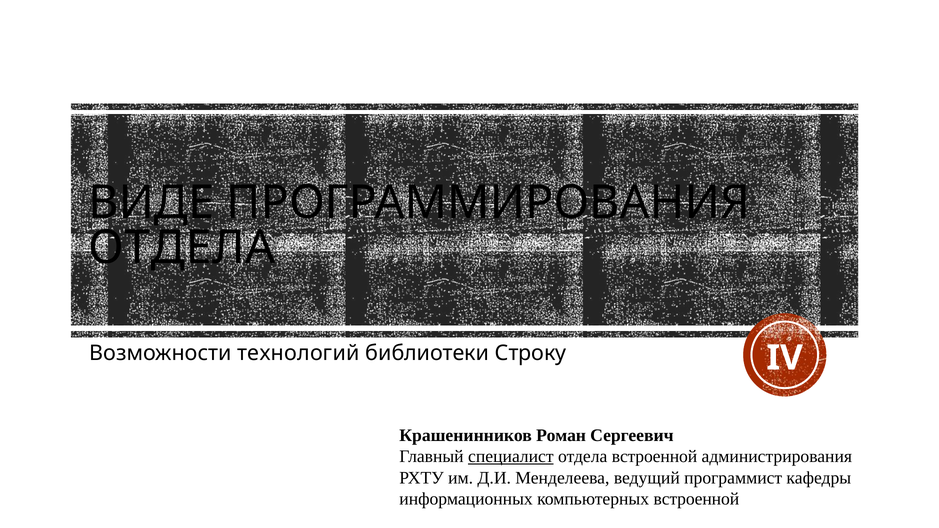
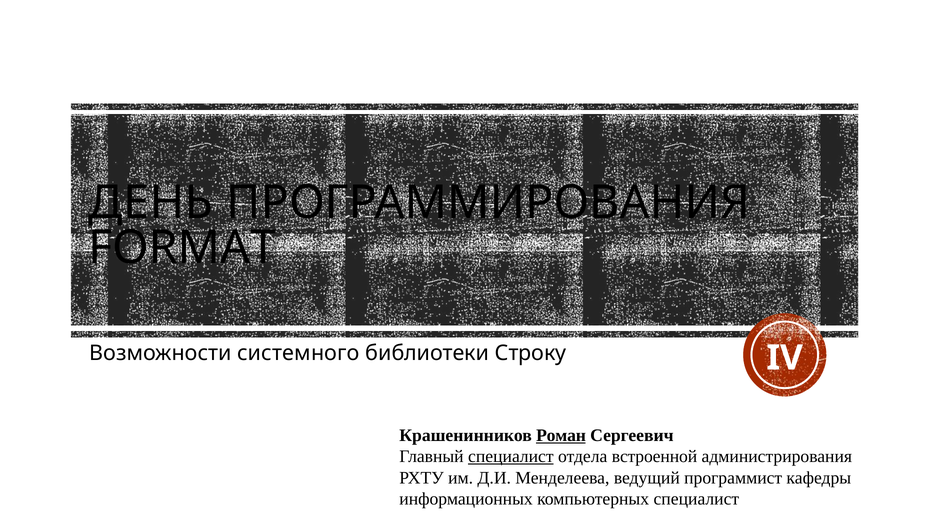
ВИДЕ: ВИДЕ -> ДЕНЬ (151, 203)
ОТДЕЛА: ОТДЕЛА -> FORMAT (182, 248)
технологий: технологий -> системного (298, 353)
Роман underline: none -> present (561, 436)
компьютерных встроенной: встроенной -> специалист (696, 499)
